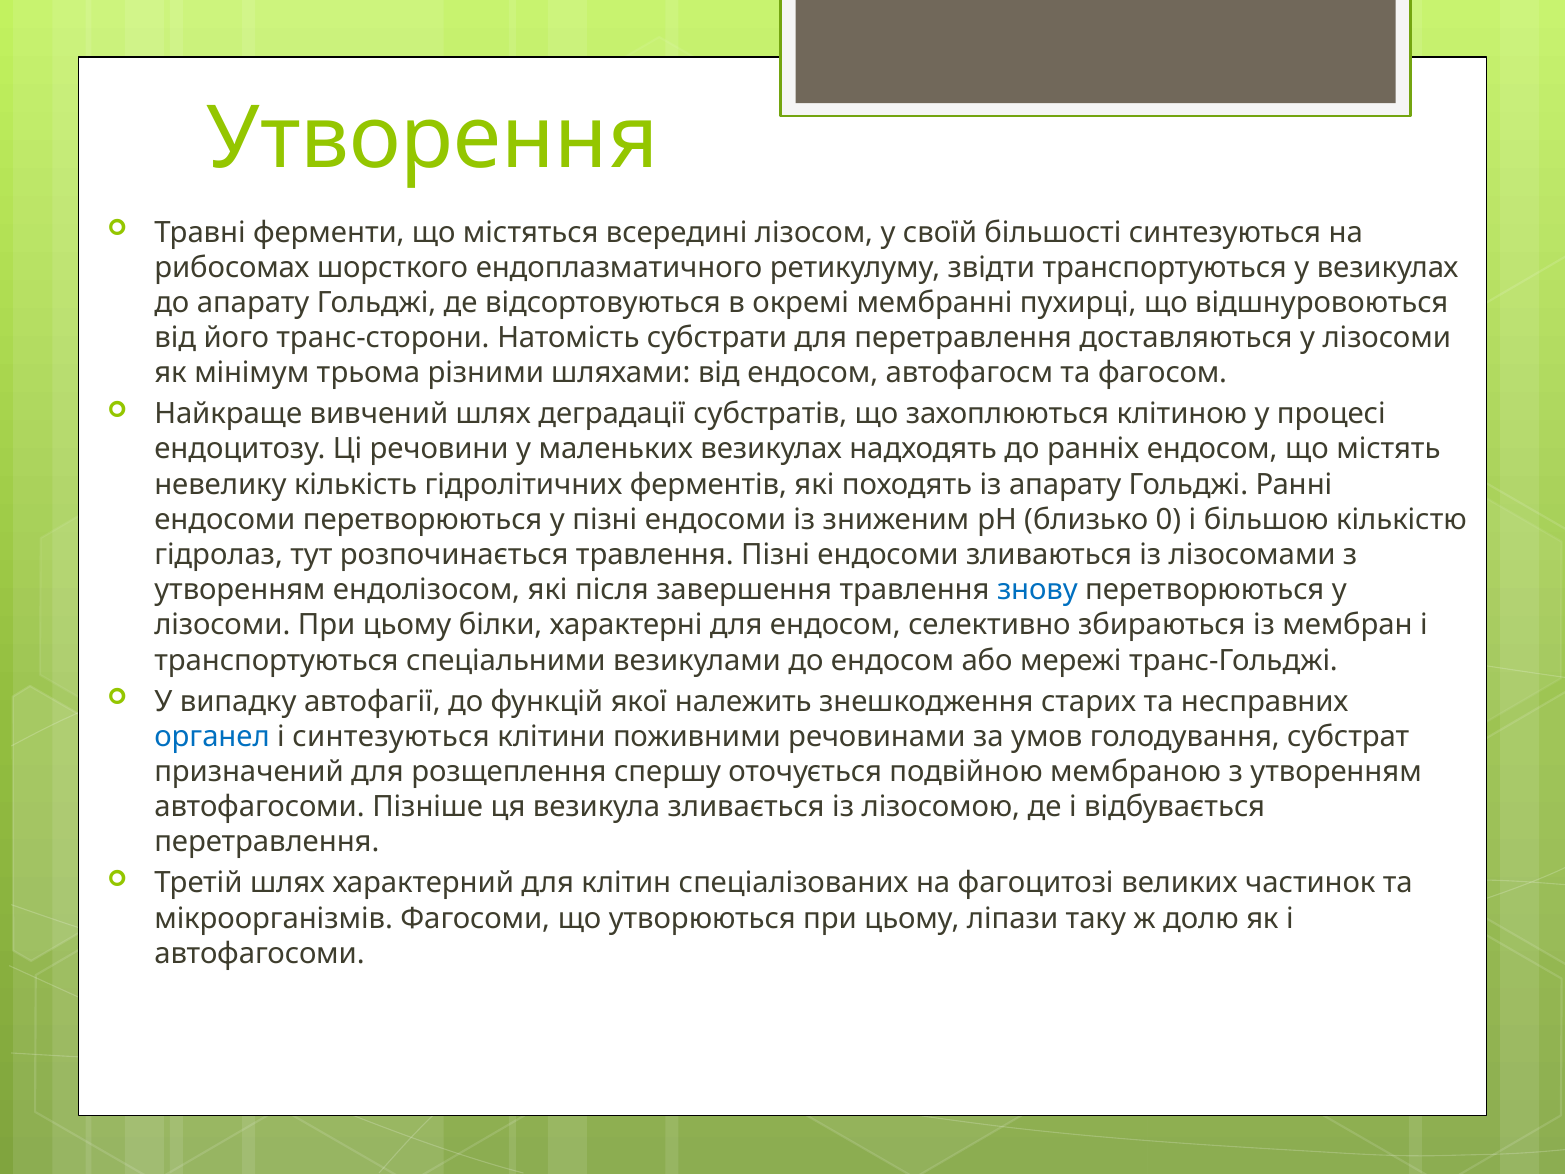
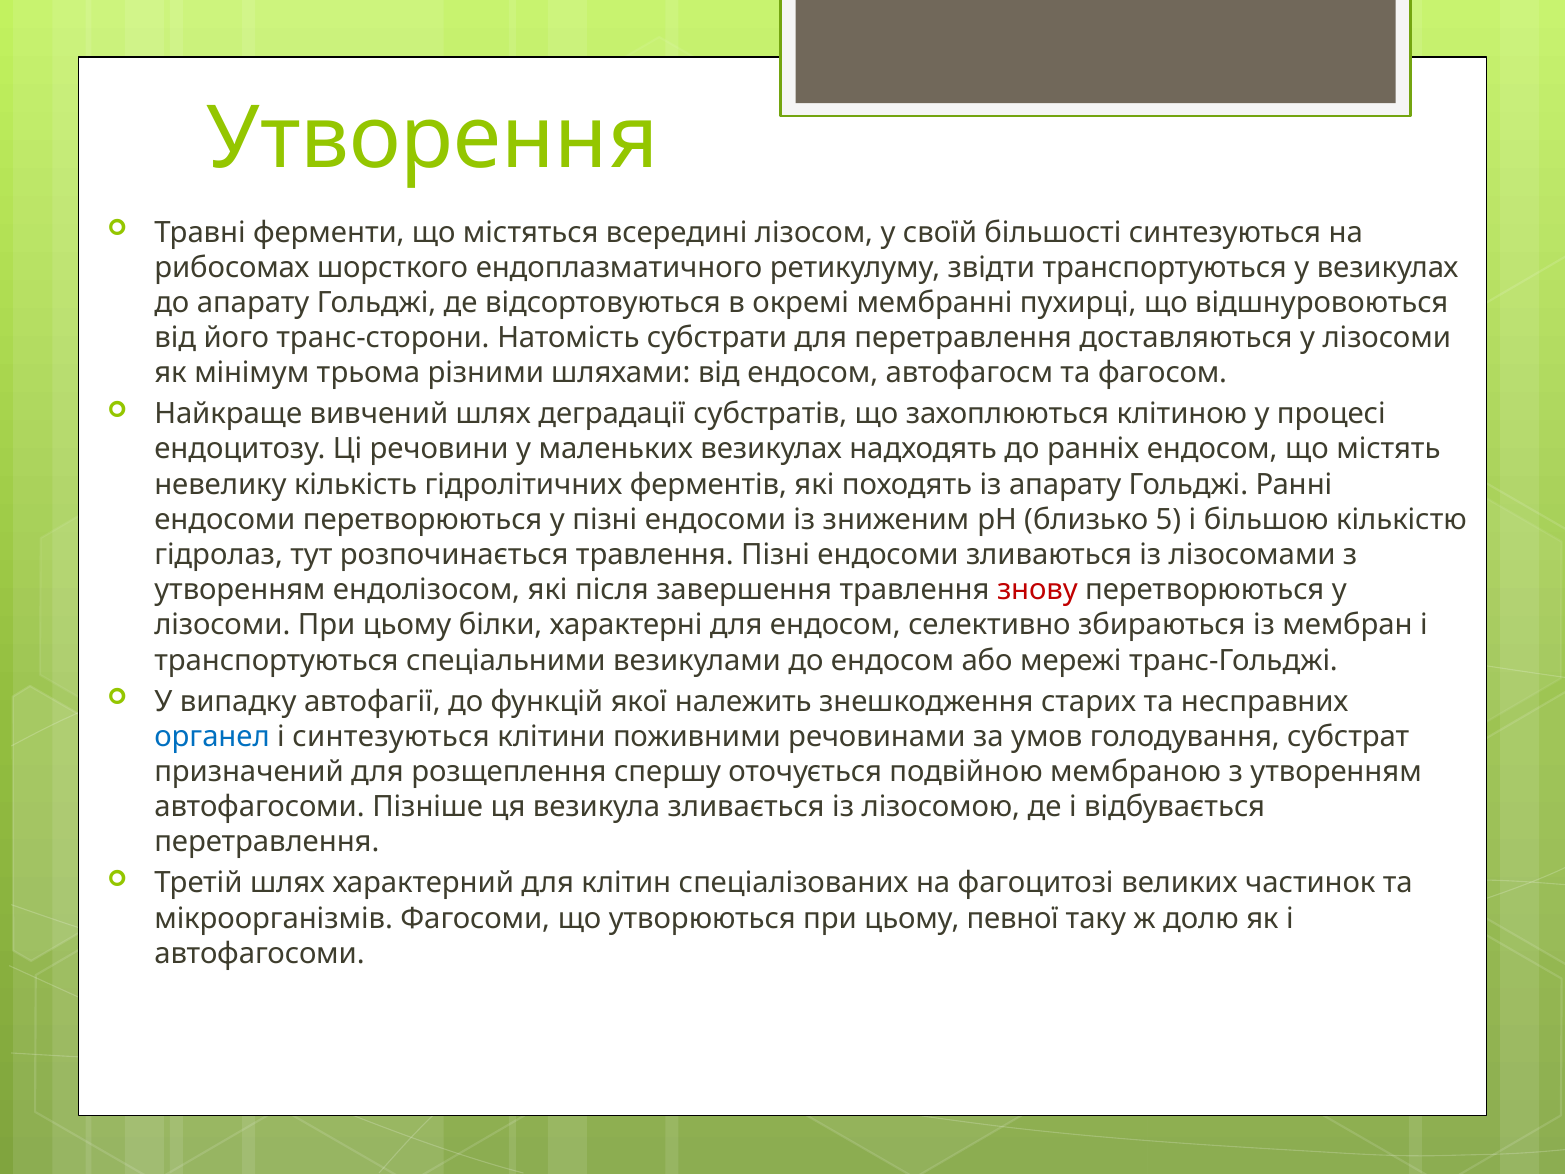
0: 0 -> 5 (1168, 520)
знову colour: blue -> red (1037, 590)
ліпази: ліпази -> певної (1013, 918)
